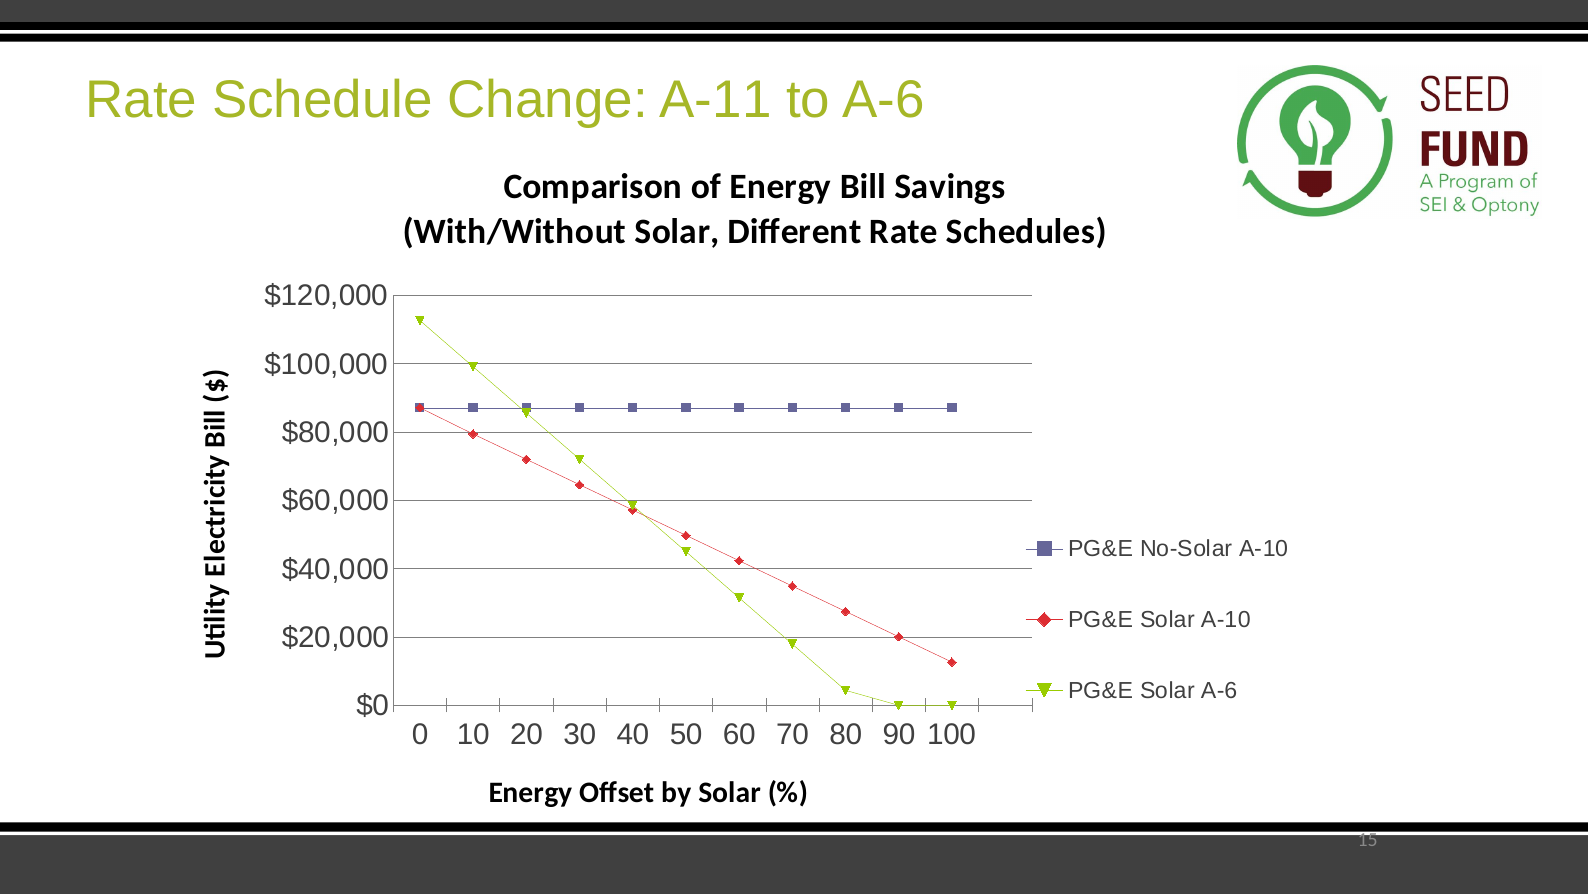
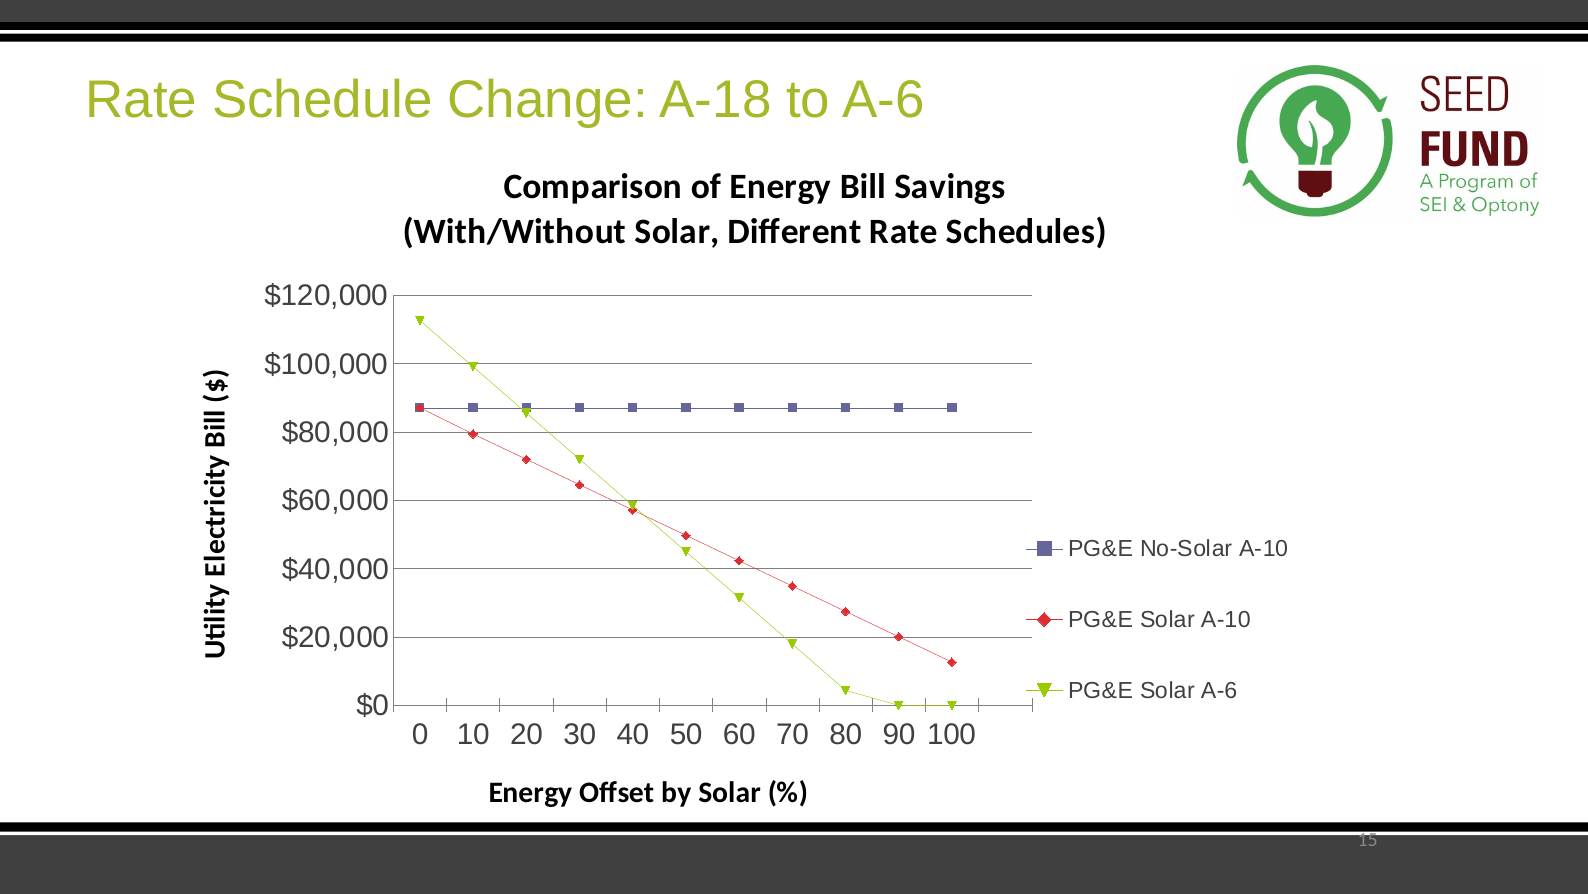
A-11: A-11 -> A-18 (716, 100)
